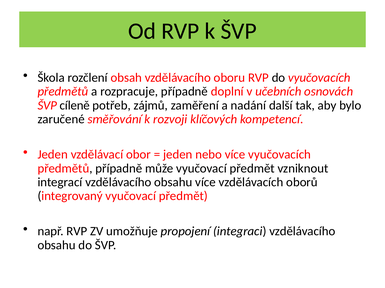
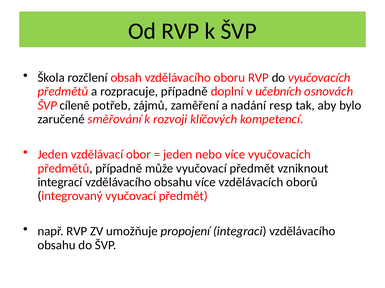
další: další -> resp (281, 106)
